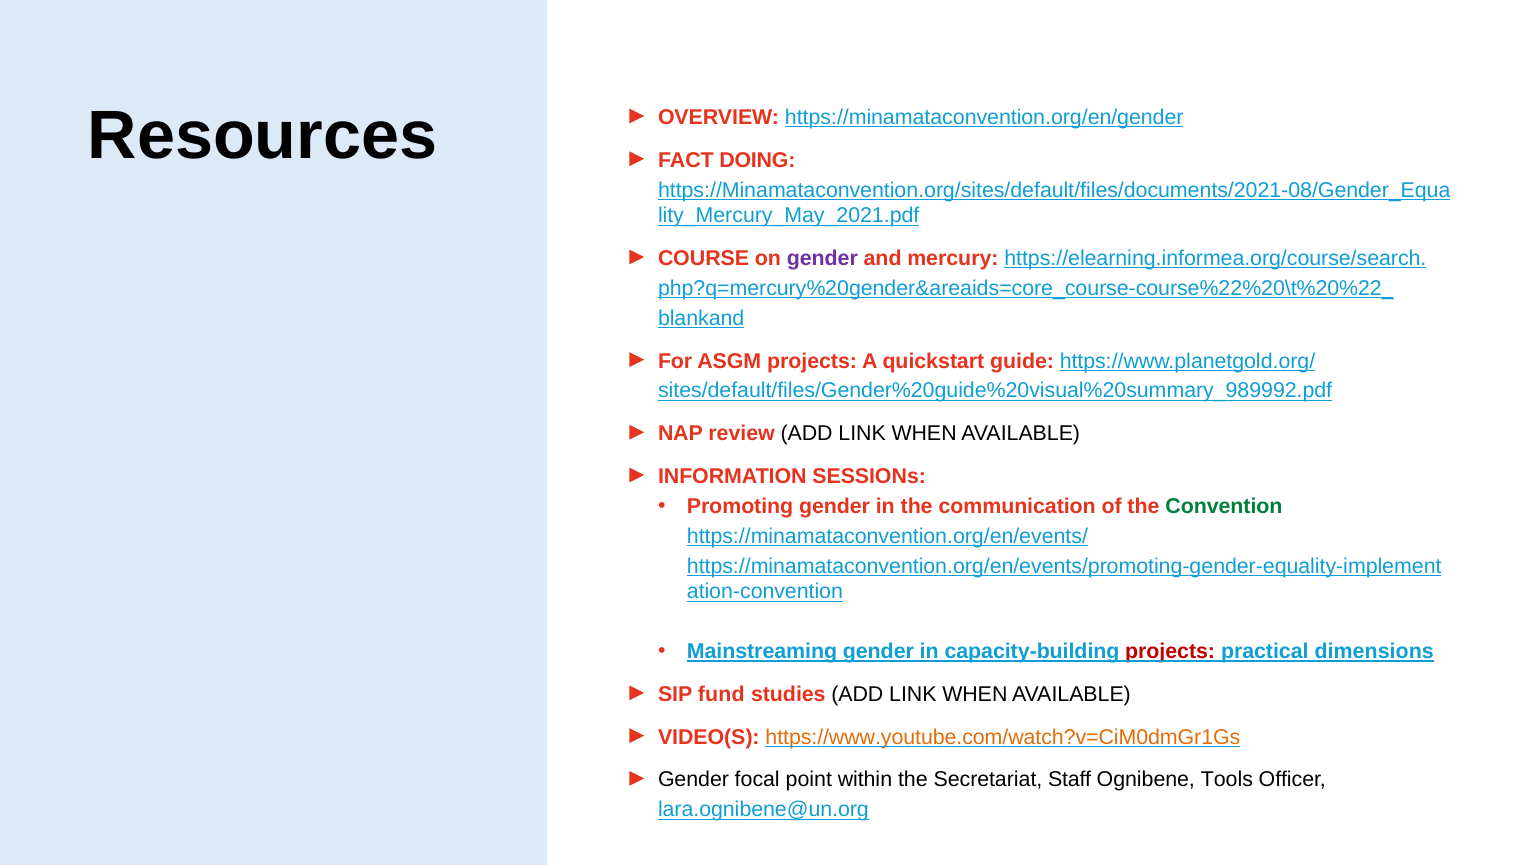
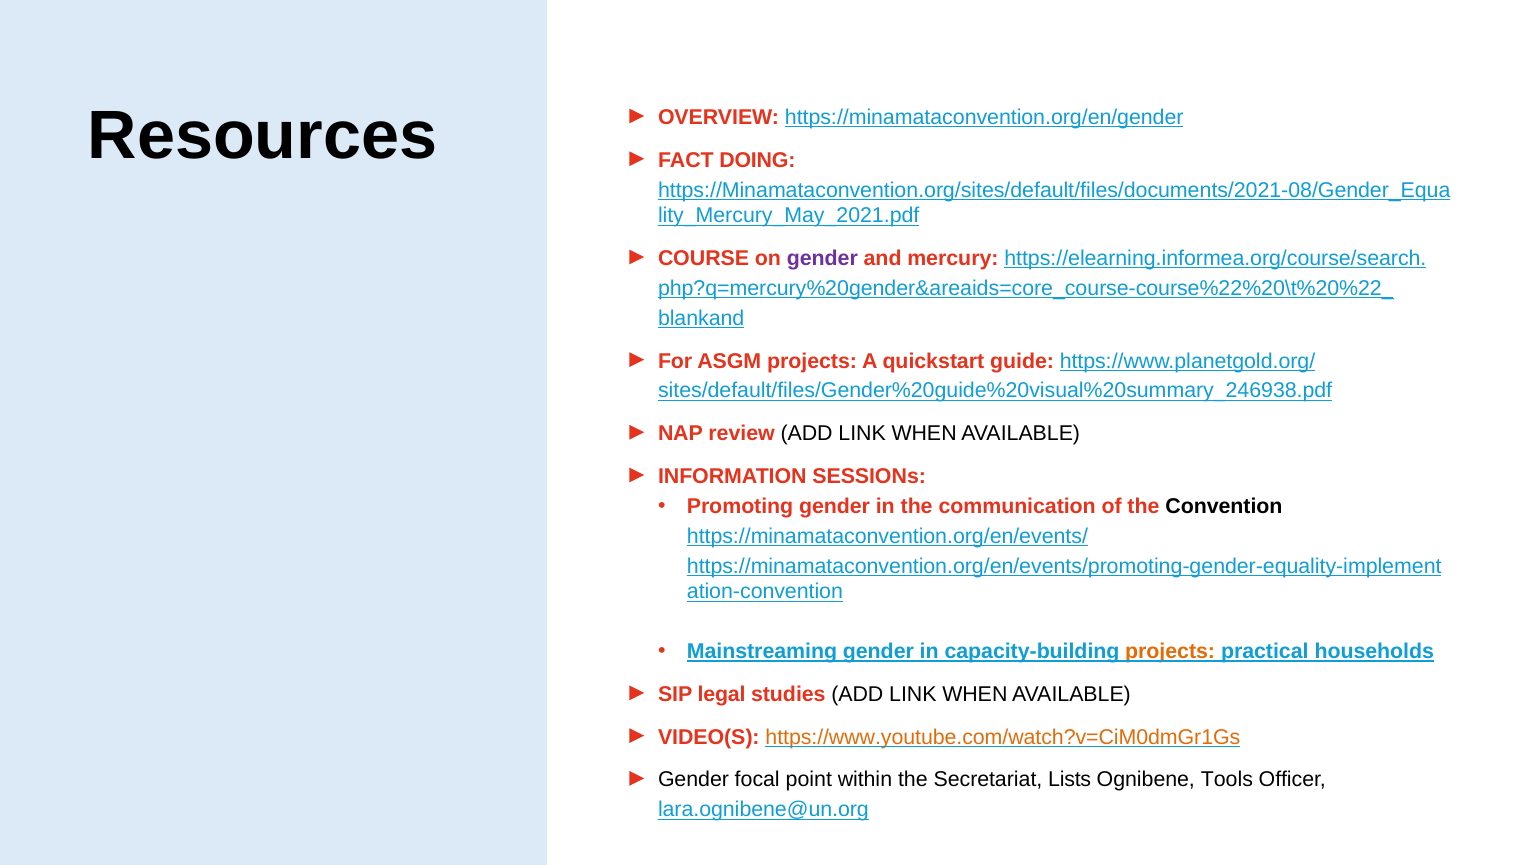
sites/default/files/Gender%20guide%20visual%20summary_989992.pdf: sites/default/files/Gender%20guide%20visual%20summary_989992.pdf -> sites/default/files/Gender%20guide%20visual%20summary_246938.pdf (995, 391)
Convention colour: green -> black (1224, 506)
projects colour: red -> orange (1170, 652)
dimensions: dimensions -> households (1374, 652)
fund: fund -> legal (722, 694)
Staff: Staff -> Lists (1070, 780)
